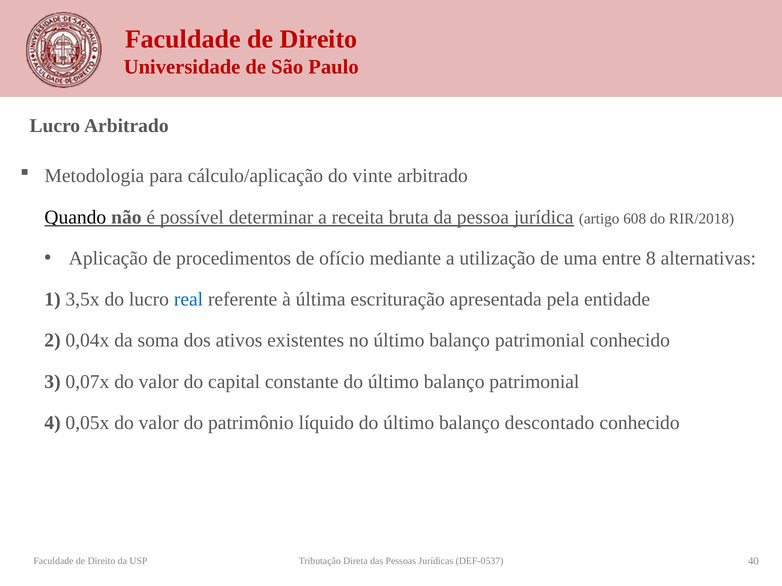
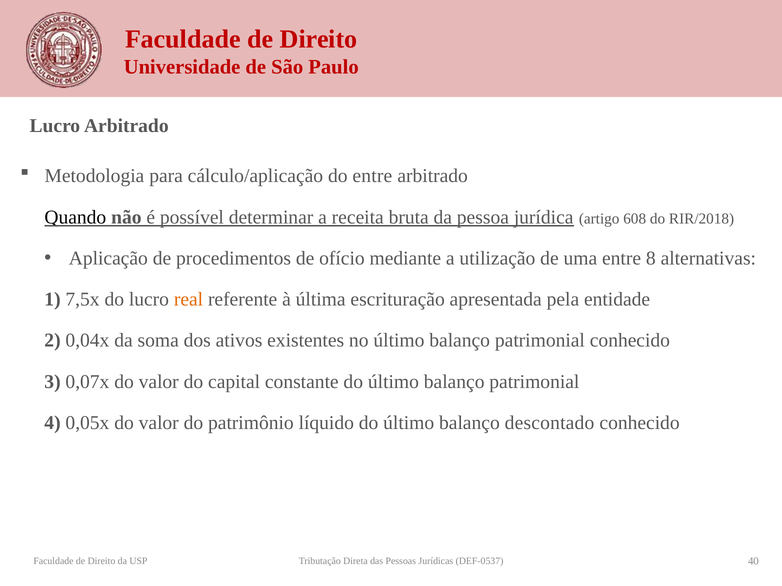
do vinte: vinte -> entre (372, 176)
3,5x: 3,5x -> 7,5x (83, 300)
real colour: blue -> orange (189, 300)
